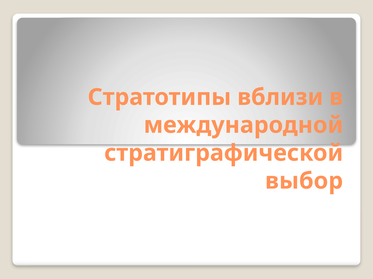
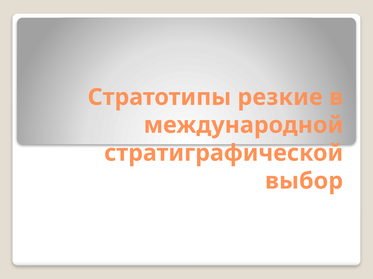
вблизи: вблизи -> резкие (280, 97)
